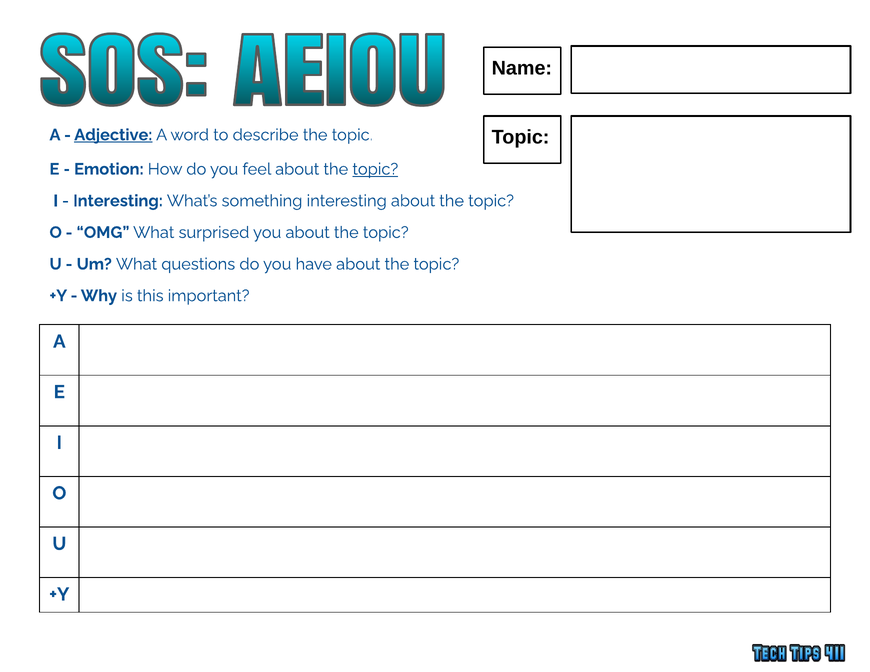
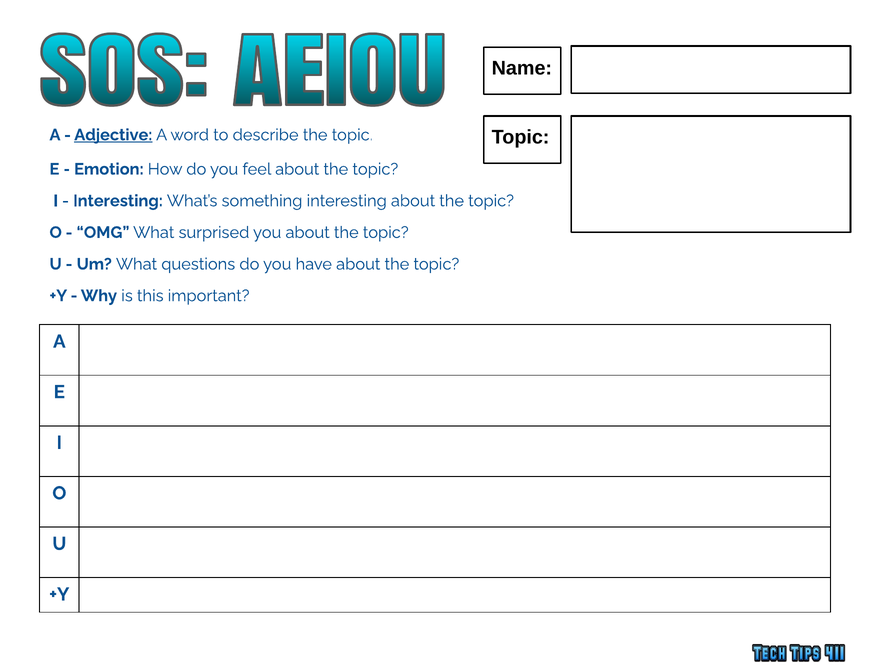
topic underline: present -> none (375, 169)
